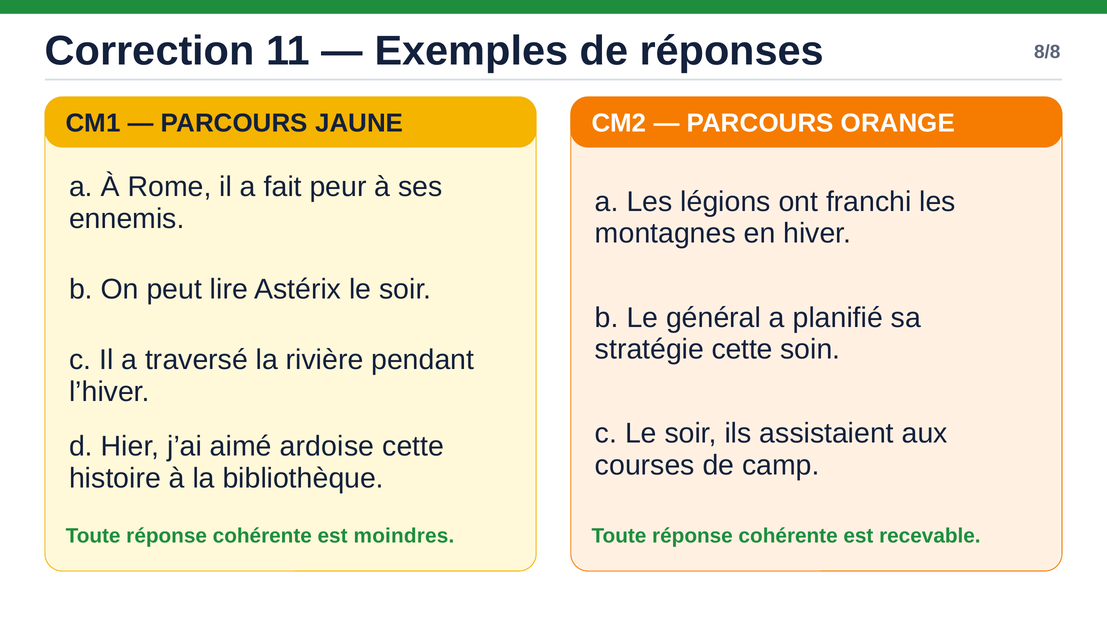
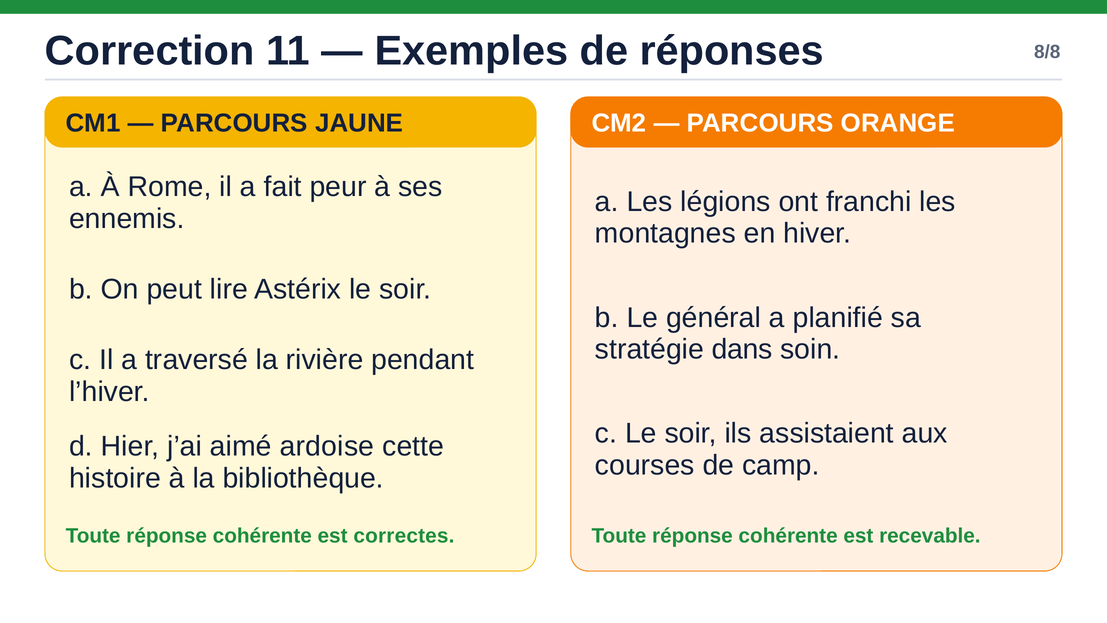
stratégie cette: cette -> dans (742, 349)
moindres: moindres -> correctes (404, 536)
